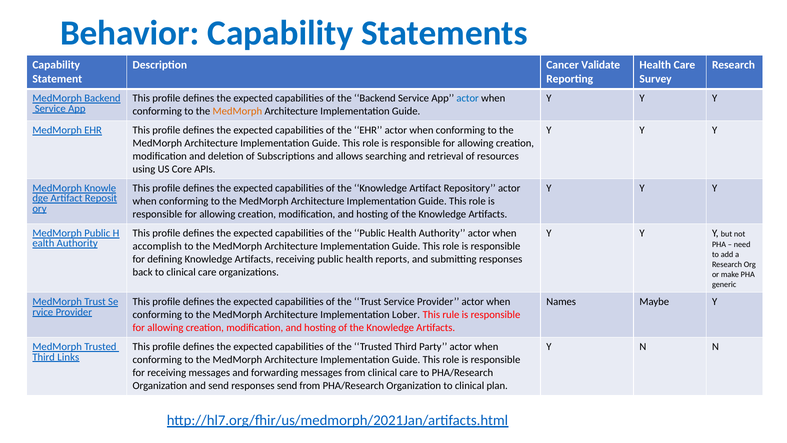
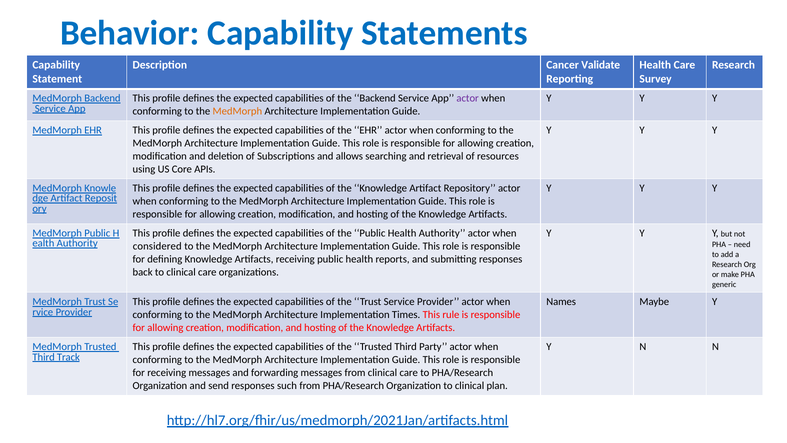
actor colour: blue -> purple (468, 98)
accomplish: accomplish -> considered (157, 246)
Lober: Lober -> Times (406, 315)
Links: Links -> Track (68, 357)
responses send: send -> such (287, 386)
